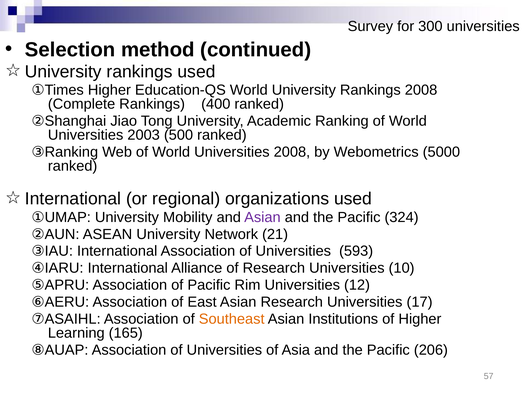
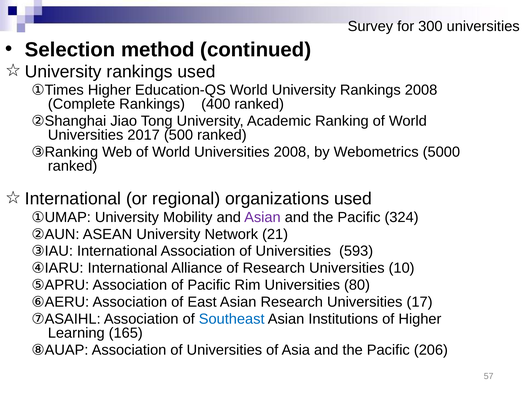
2003: 2003 -> 2017 (144, 135)
12: 12 -> 80 (357, 285)
Southeast colour: orange -> blue (232, 319)
